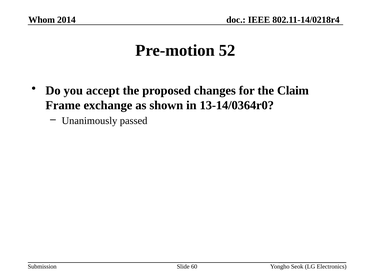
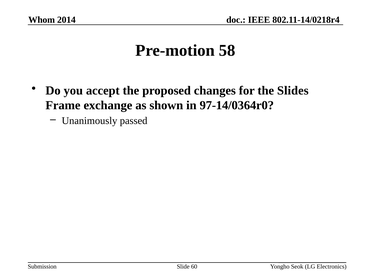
52: 52 -> 58 (227, 51)
Claim: Claim -> Slides (293, 91)
13-14/0364r0: 13-14/0364r0 -> 97-14/0364r0 (237, 105)
